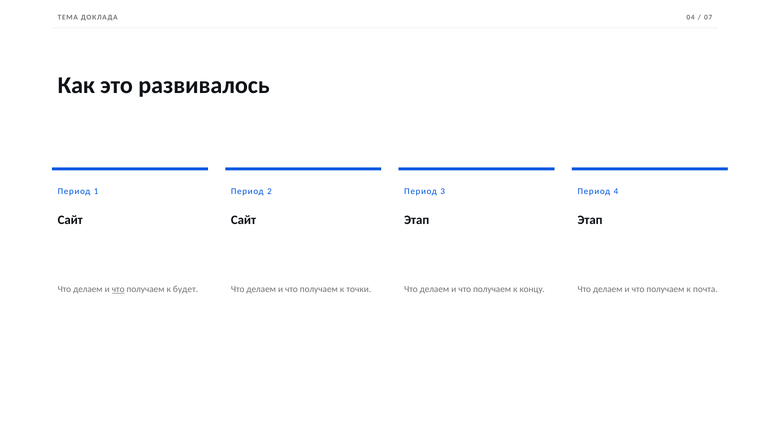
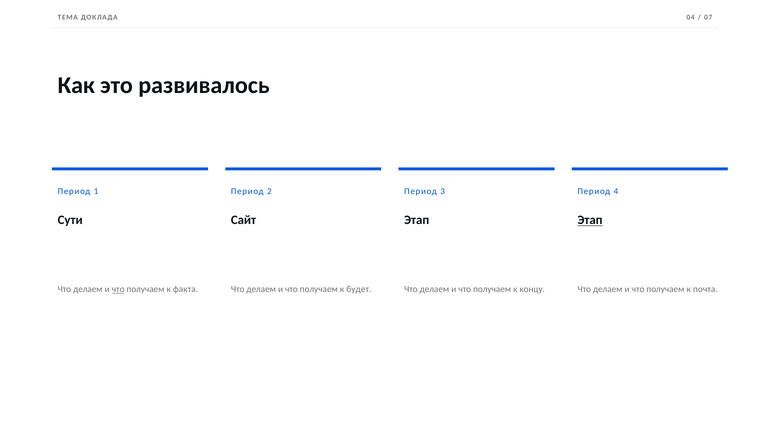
Сайт: Сайт -> Сути (70, 220)
Этап underline: none -> present (590, 220)
будет: будет -> факта (186, 289)
точки: точки -> будет (359, 289)
